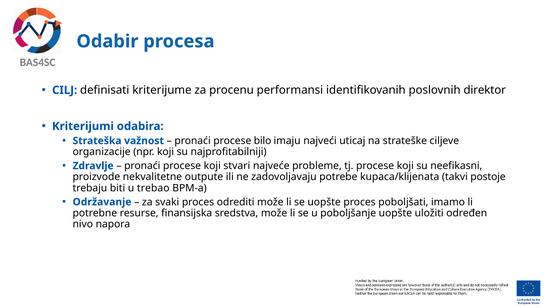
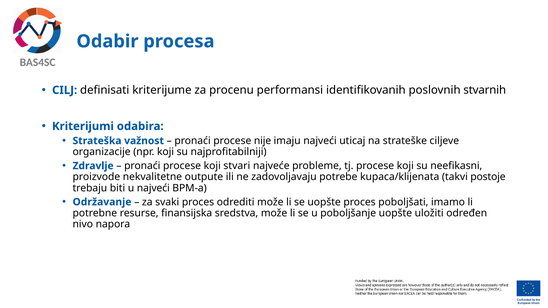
direktor: direktor -> stvarnih (485, 90)
bilo: bilo -> nije (263, 141)
u trebao: trebao -> najveći (153, 188)
